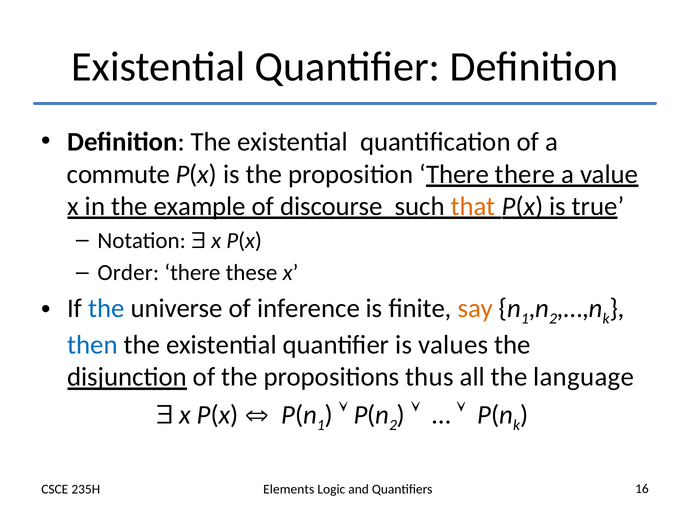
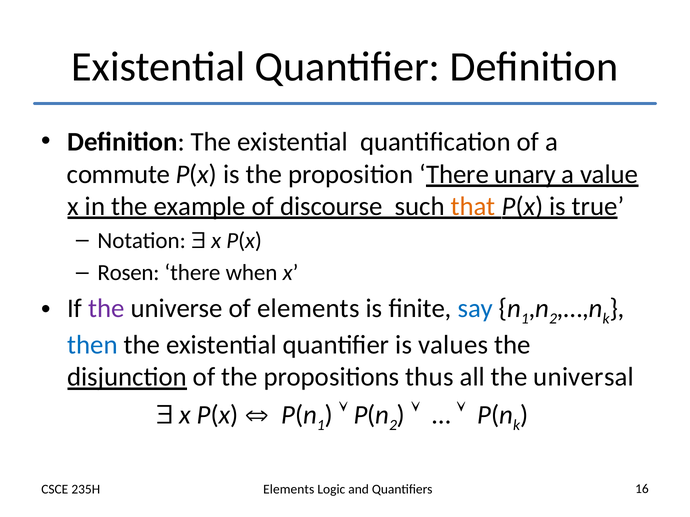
There there: there -> unary (525, 174)
Order: Order -> Rosen (128, 273)
these: these -> when (252, 273)
the colour: blue -> purple (106, 309)
of inference: inference -> elements (308, 309)
say colour: orange -> blue (475, 309)
language: language -> universal (584, 377)
